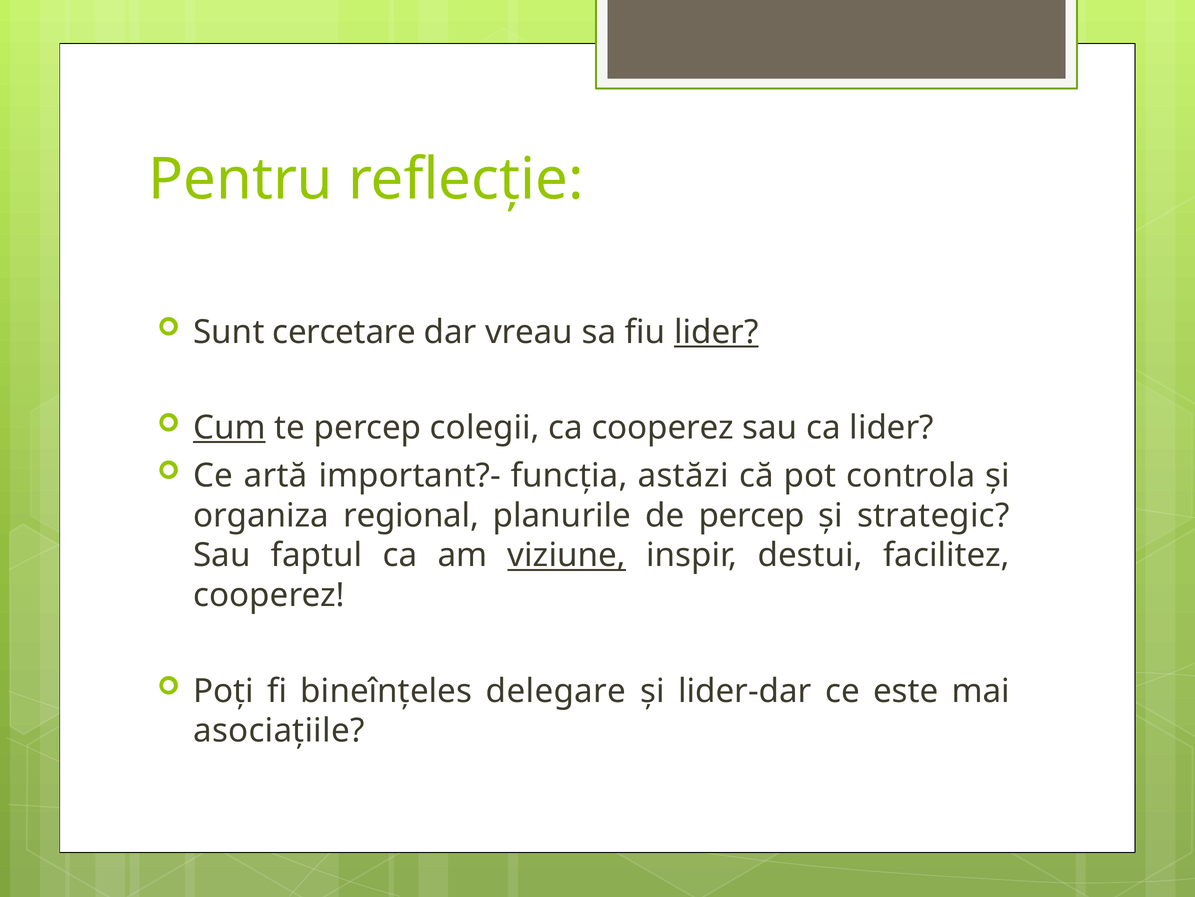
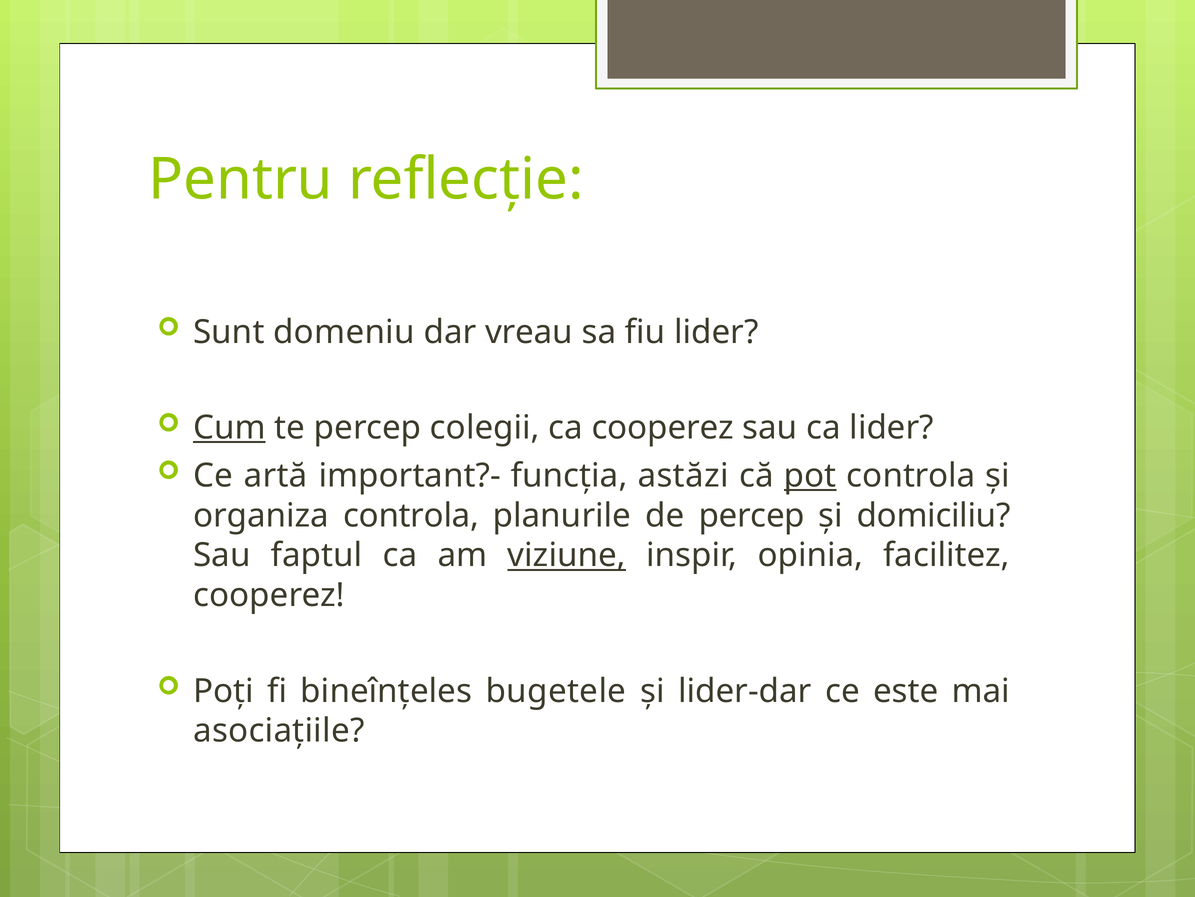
cercetare: cercetare -> domeniu (344, 332)
lider underline: present -> none (716, 332)
pot underline: none -> present (810, 475)
organiza regional: regional -> controla (411, 515)
strategic: strategic -> domiciliu (934, 515)
destui: destui -> opinia (810, 555)
delegare: delegare -> bugetele (556, 690)
